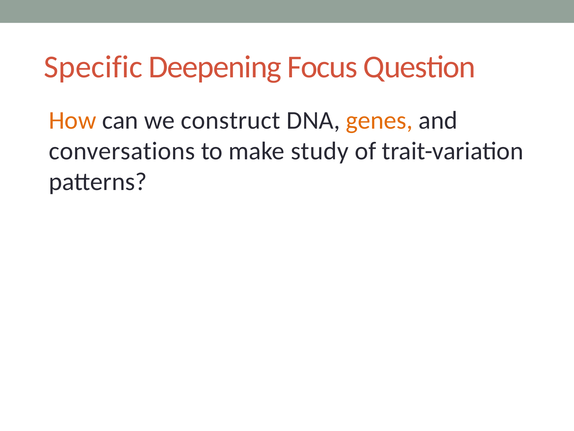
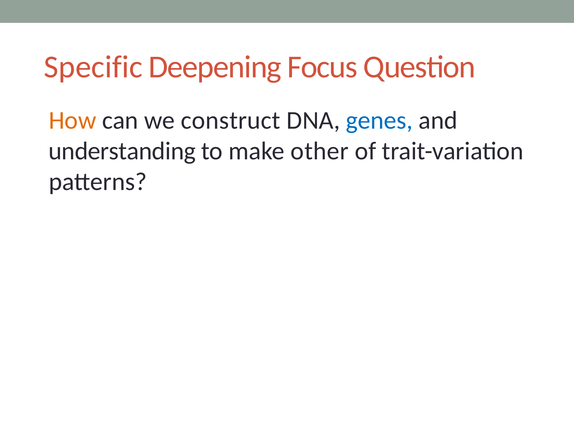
genes colour: orange -> blue (379, 120)
conversations: conversations -> understanding (122, 151)
study: study -> other (320, 151)
